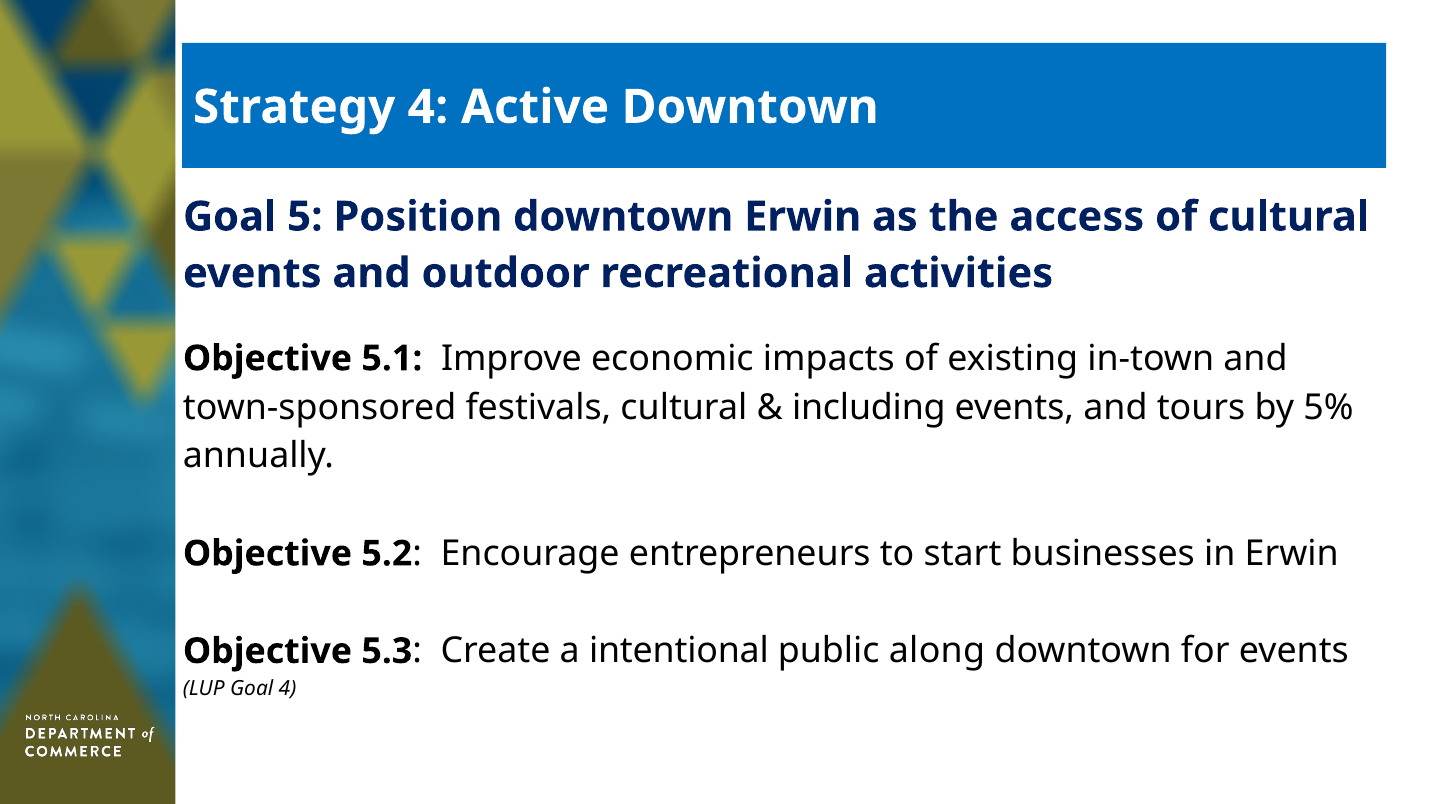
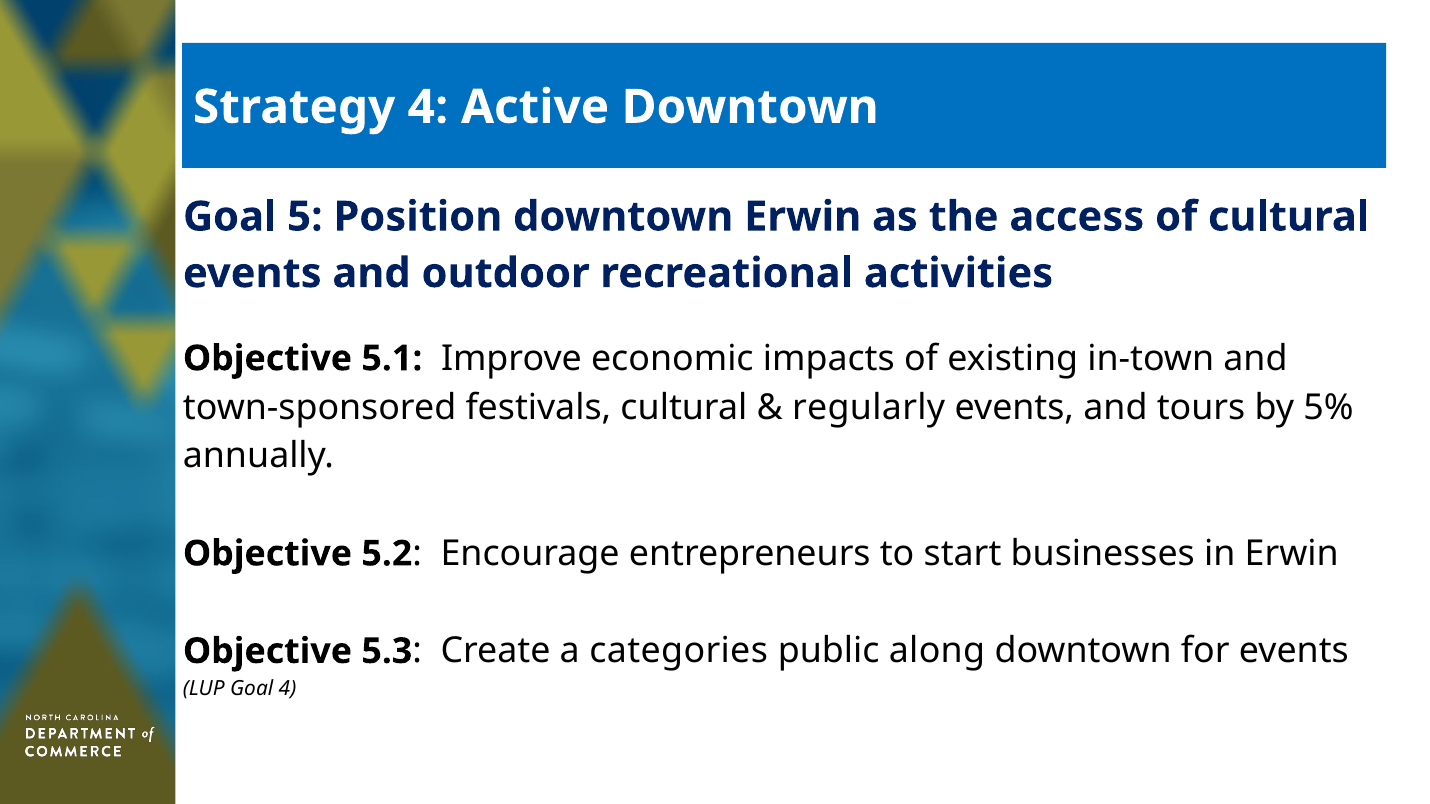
including: including -> regularly (869, 407)
intentional: intentional -> categories (679, 651)
